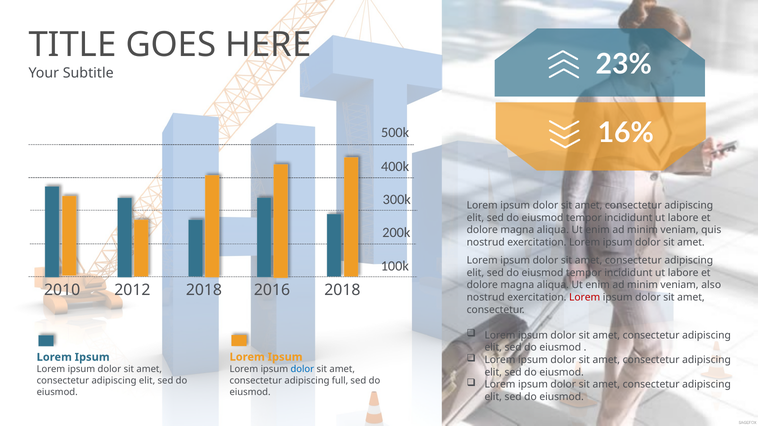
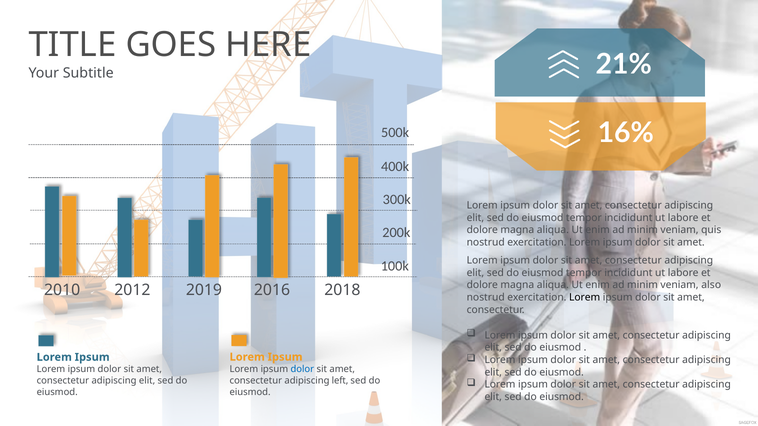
23%: 23% -> 21% (624, 64)
2012 2018: 2018 -> 2019 (204, 291)
Lorem colour: red -> black (585, 298)
full: full -> left (340, 381)
